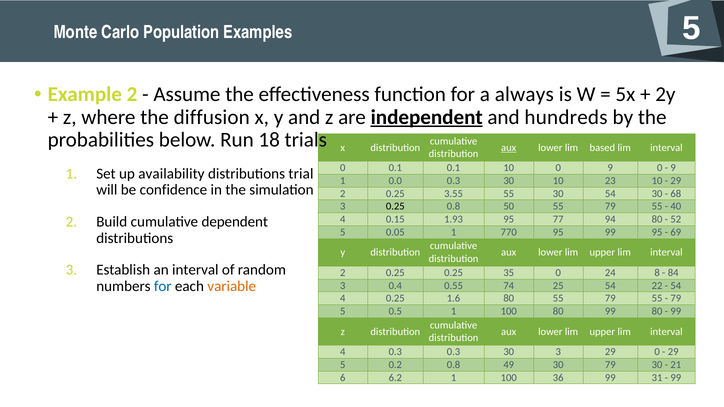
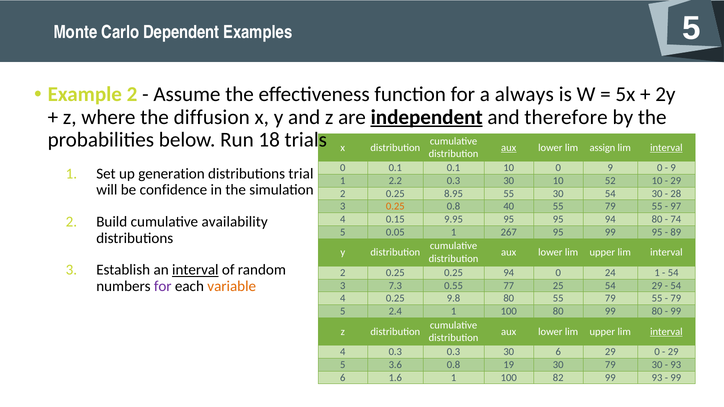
Population: Population -> Dependent (181, 32)
hundreds: hundreds -> therefore (566, 117)
based: based -> assign (602, 148)
interval underline: none -> present (666, 148)
availability: availability -> generation (172, 174)
0.0: 0.0 -> 2.2 (395, 181)
23: 23 -> 52 (610, 181)
3.55: 3.55 -> 8.95 (454, 194)
68: 68 -> 28 (676, 194)
0.25 colour: black -> orange (395, 207)
50: 50 -> 40 (509, 207)
40: 40 -> 97 (676, 207)
1.93: 1.93 -> 9.95 (454, 219)
95 77: 77 -> 95 (558, 219)
52: 52 -> 74 (676, 219)
dependent: dependent -> availability (235, 222)
770: 770 -> 267 (509, 232)
69: 69 -> 89 (676, 232)
interval underline: none -> present (195, 270)
0.25 35: 35 -> 94 (509, 273)
24 8: 8 -> 1 (657, 273)
84: 84 -> 54 (673, 273)
for colour: blue -> purple (163, 286)
0.4: 0.4 -> 7.3 (395, 286)
74: 74 -> 77 (509, 286)
54 22: 22 -> 29 (657, 286)
1.6: 1.6 -> 9.8 (454, 299)
0.5: 0.5 -> 2.4 (395, 311)
interval underline: none -> present (666, 332)
30 3: 3 -> 6 (558, 352)
0.2: 0.2 -> 3.6 (395, 365)
49: 49 -> 19 (509, 365)
21: 21 -> 93 (676, 365)
6.2: 6.2 -> 1.6 (395, 378)
36: 36 -> 82 (558, 378)
99 31: 31 -> 93 (657, 378)
